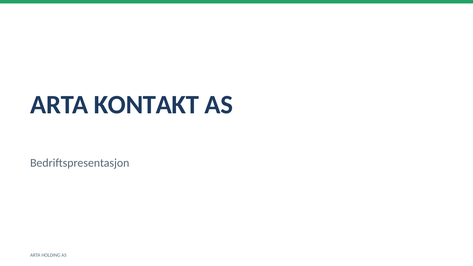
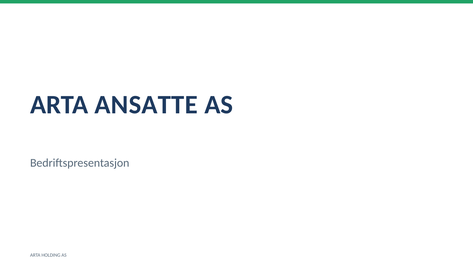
KONTAKT: KONTAKT -> ANSATTE (146, 105)
